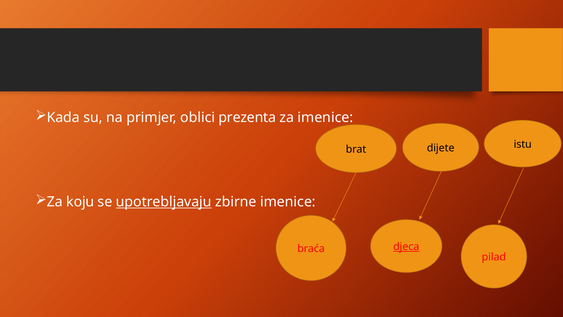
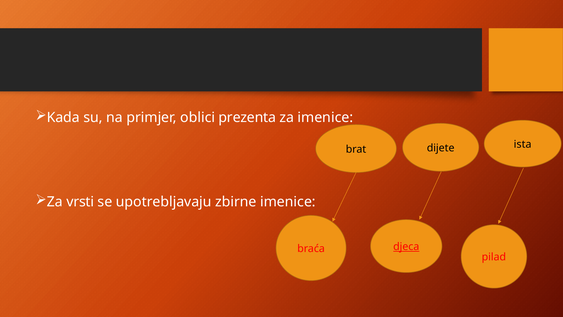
istu: istu -> ista (523, 144)
koju: koju -> vrsti (80, 202)
upotrebljavaju underline: present -> none (164, 202)
